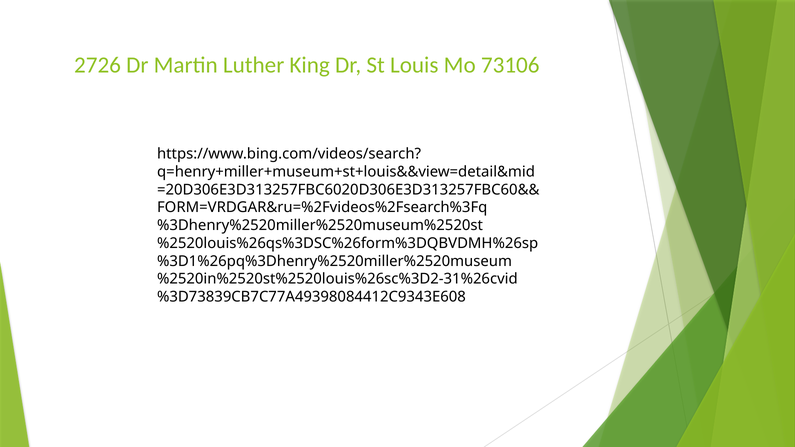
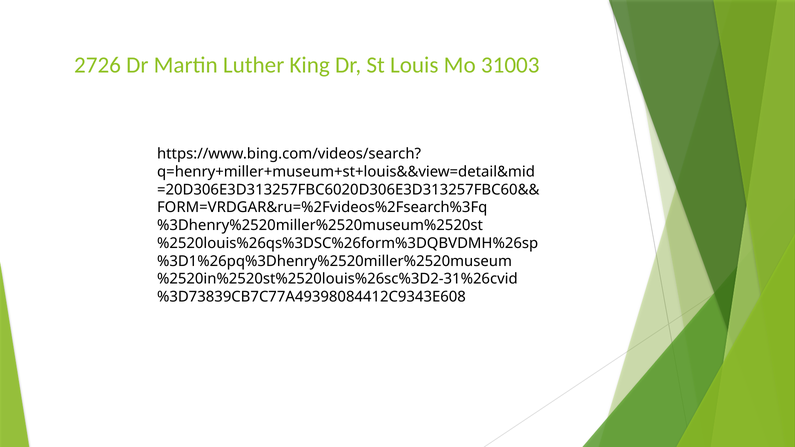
73106: 73106 -> 31003 (510, 65)
